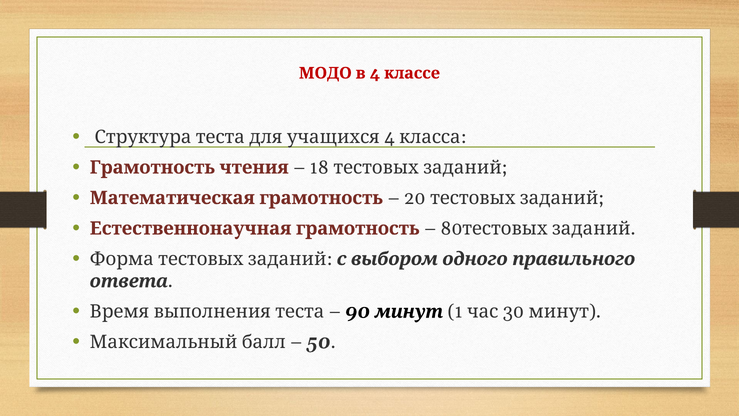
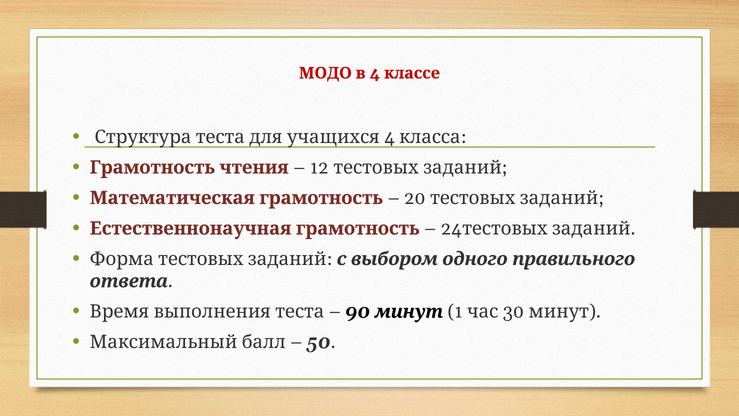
18: 18 -> 12 (319, 167)
80: 80 -> 24 (451, 228)
